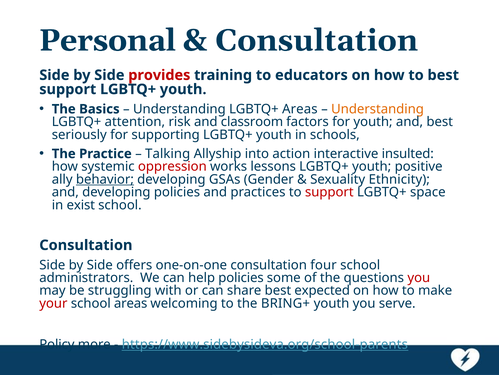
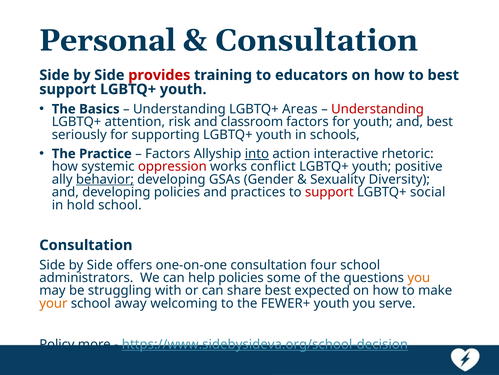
Understanding colour: orange -> red (378, 109)
Talking: Talking -> Factors (168, 153)
into underline: none -> present (257, 153)
insulted: insulted -> rhetoric (408, 153)
lessons: lessons -> conflict (273, 166)
Ethnicity: Ethnicity -> Diversity (399, 179)
space: space -> social (428, 192)
exist: exist -> hold (81, 205)
you colour: red -> orange (419, 277)
your colour: red -> orange (53, 303)
school areas: areas -> away (131, 303)
BRING+: BRING+ -> FEWER+ (286, 303)
https://www.sidebysideva.org/school-parents: https://www.sidebysideva.org/school-parents -> https://www.sidebysideva.org/school-decision (265, 344)
